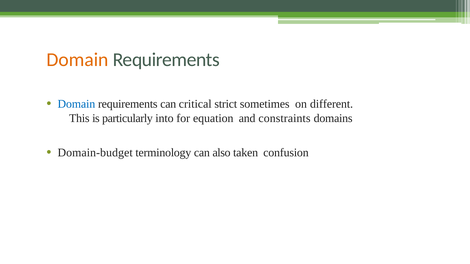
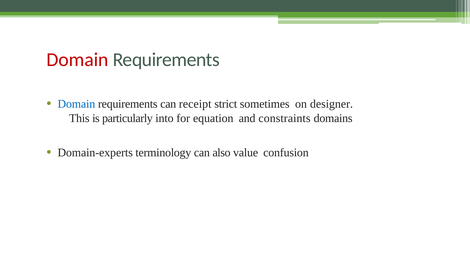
Domain colour: orange -> red (77, 60)
critical: critical -> receipt (195, 104)
different: different -> designer (332, 104)
Domain-budget: Domain-budget -> Domain-experts (95, 153)
taken: taken -> value (246, 153)
